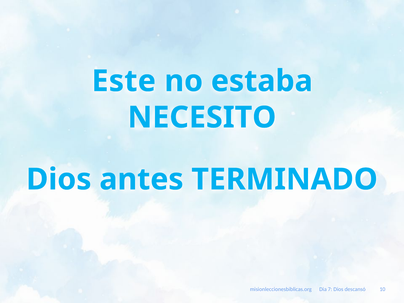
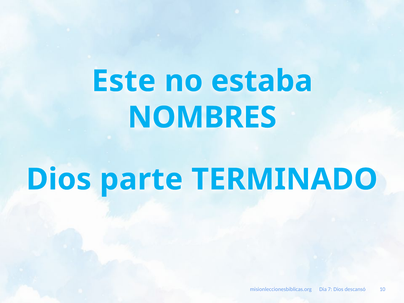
NECESITO: NECESITO -> NOMBRES (202, 117)
antes: antes -> parte (141, 179)
